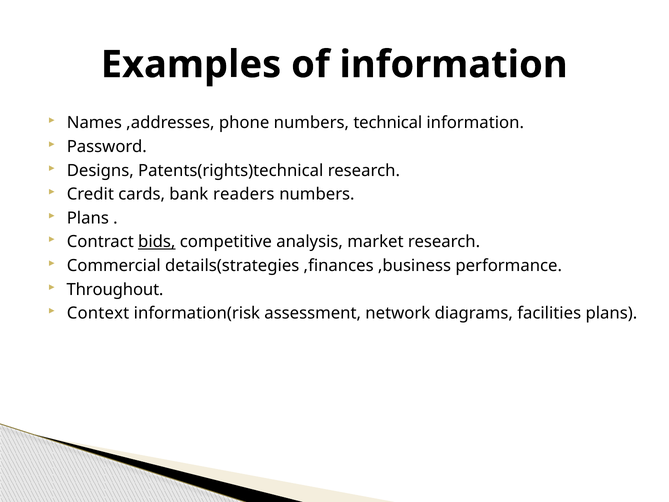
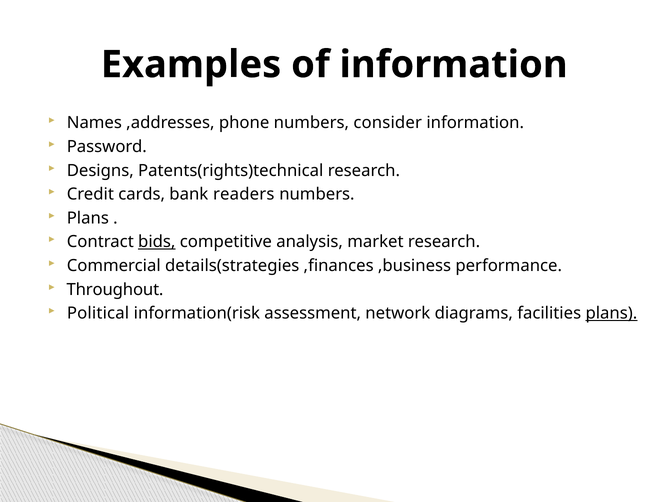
technical: technical -> consider (388, 123)
Context: Context -> Political (98, 313)
plans underline: none -> present (611, 313)
